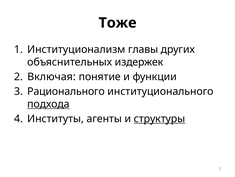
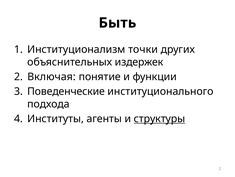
Тоже: Тоже -> Быть (117, 23)
главы: главы -> точки (143, 49)
Рационального: Рационального -> Поведенческие (66, 91)
подхода underline: present -> none (48, 104)
